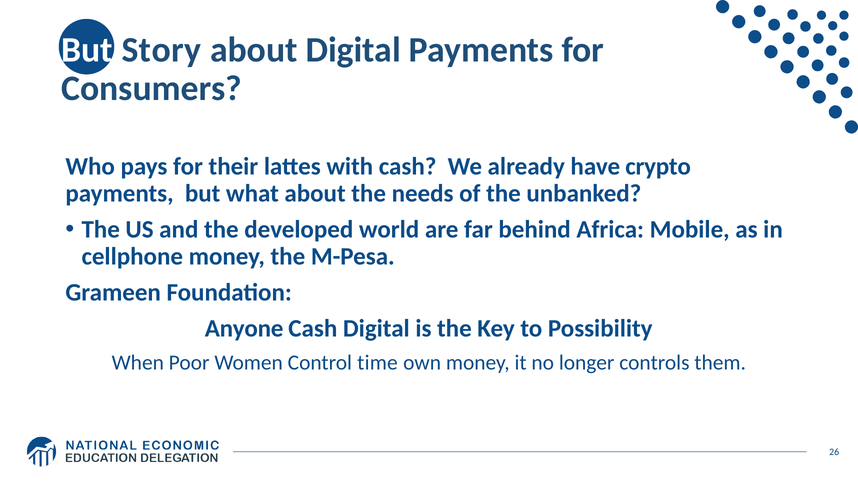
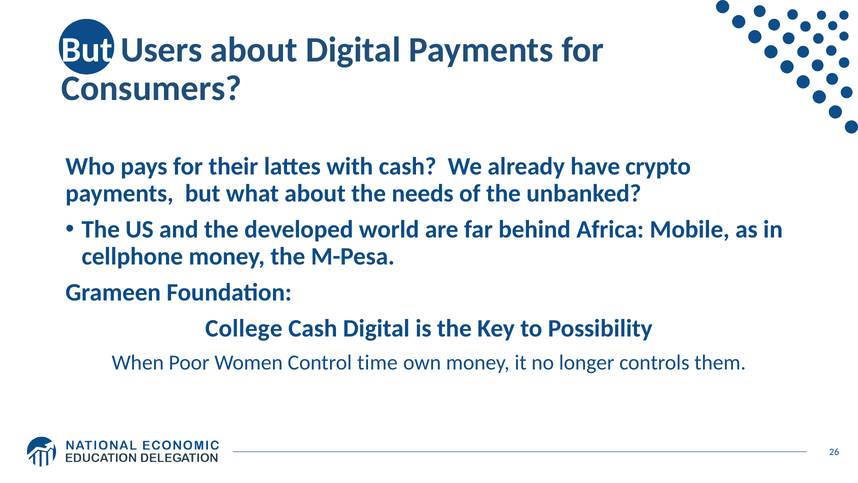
Story: Story -> Users (162, 50)
Anyone: Anyone -> College (244, 328)
